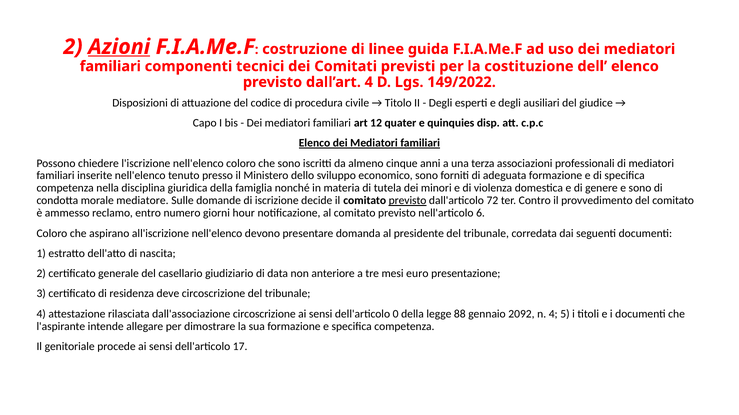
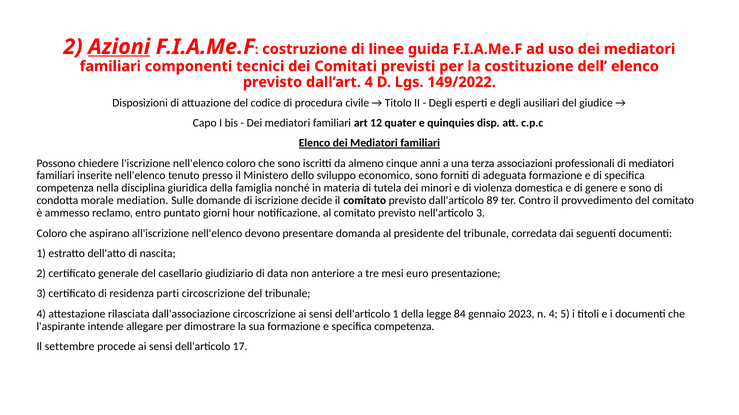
mediatore: mediatore -> mediation (142, 201)
previsto underline: present -> none (408, 201)
72: 72 -> 89 (492, 201)
numero: numero -> puntato (182, 213)
nell'articolo 6: 6 -> 3 (481, 213)
deve: deve -> parti (168, 294)
dell'articolo 0: 0 -> 1 (396, 314)
88: 88 -> 84 (460, 314)
2092: 2092 -> 2023 (521, 314)
genitoriale: genitoriale -> settembre (70, 347)
